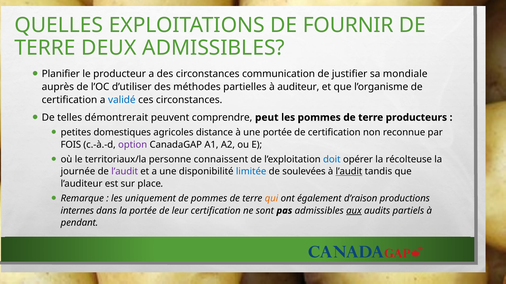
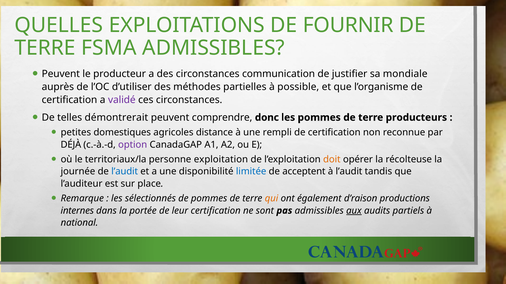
DEUX: DEUX -> FSMA (109, 48)
Planifier: Planifier -> Peuvent (61, 74)
auditeur: auditeur -> possible (298, 87)
validé colour: blue -> purple (122, 100)
peut: peut -> donc (267, 118)
une portée: portée -> rempli (277, 133)
FOIS: FOIS -> DÉJÀ (71, 145)
connaissent: connaissent -> exploitation (221, 160)
doit colour: blue -> orange (332, 160)
l’audit colour: purple -> blue (125, 172)
soulevées: soulevées -> acceptent (304, 172)
l’audit underline: present -> none (349, 172)
uniquement: uniquement -> sélectionnés (150, 199)
pendant: pendant -> national (79, 223)
